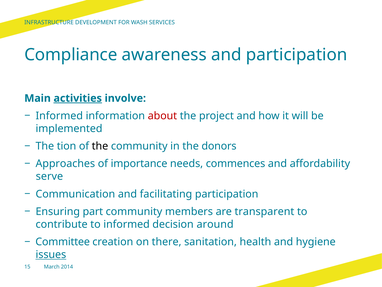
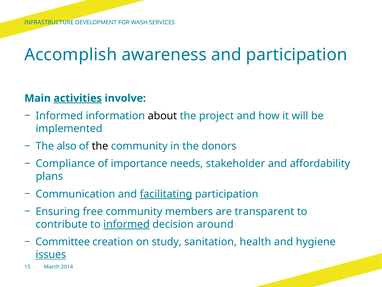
Compliance: Compliance -> Accomplish (71, 55)
about colour: red -> black (162, 116)
tion: tion -> also (67, 146)
Approaches: Approaches -> Compliance (65, 163)
commences: commences -> stakeholder (235, 163)
serve: serve -> plans (49, 176)
facilitating underline: none -> present (166, 194)
part: part -> free (93, 211)
informed underline: none -> present (127, 224)
there: there -> study (167, 241)
